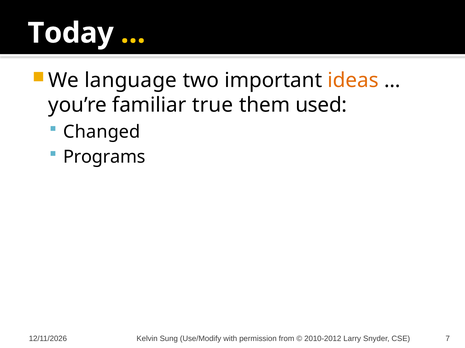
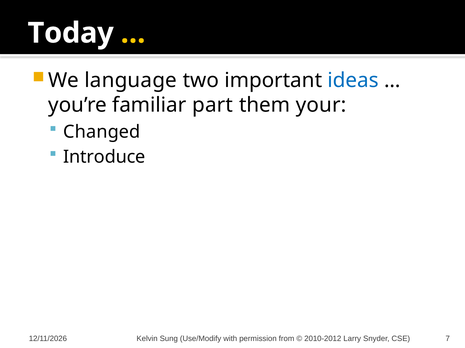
ideas colour: orange -> blue (353, 81)
true: true -> part (213, 105)
used: used -> your (321, 105)
Programs: Programs -> Introduce (104, 157)
